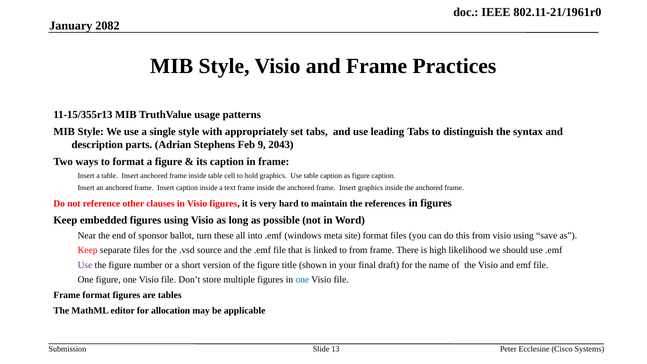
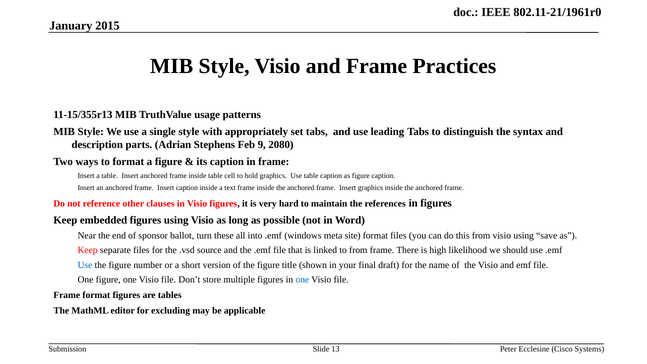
2082: 2082 -> 2015 (107, 26)
2043: 2043 -> 2080 (281, 145)
Use colour: purple -> blue (85, 265)
allocation: allocation -> excluding (171, 310)
